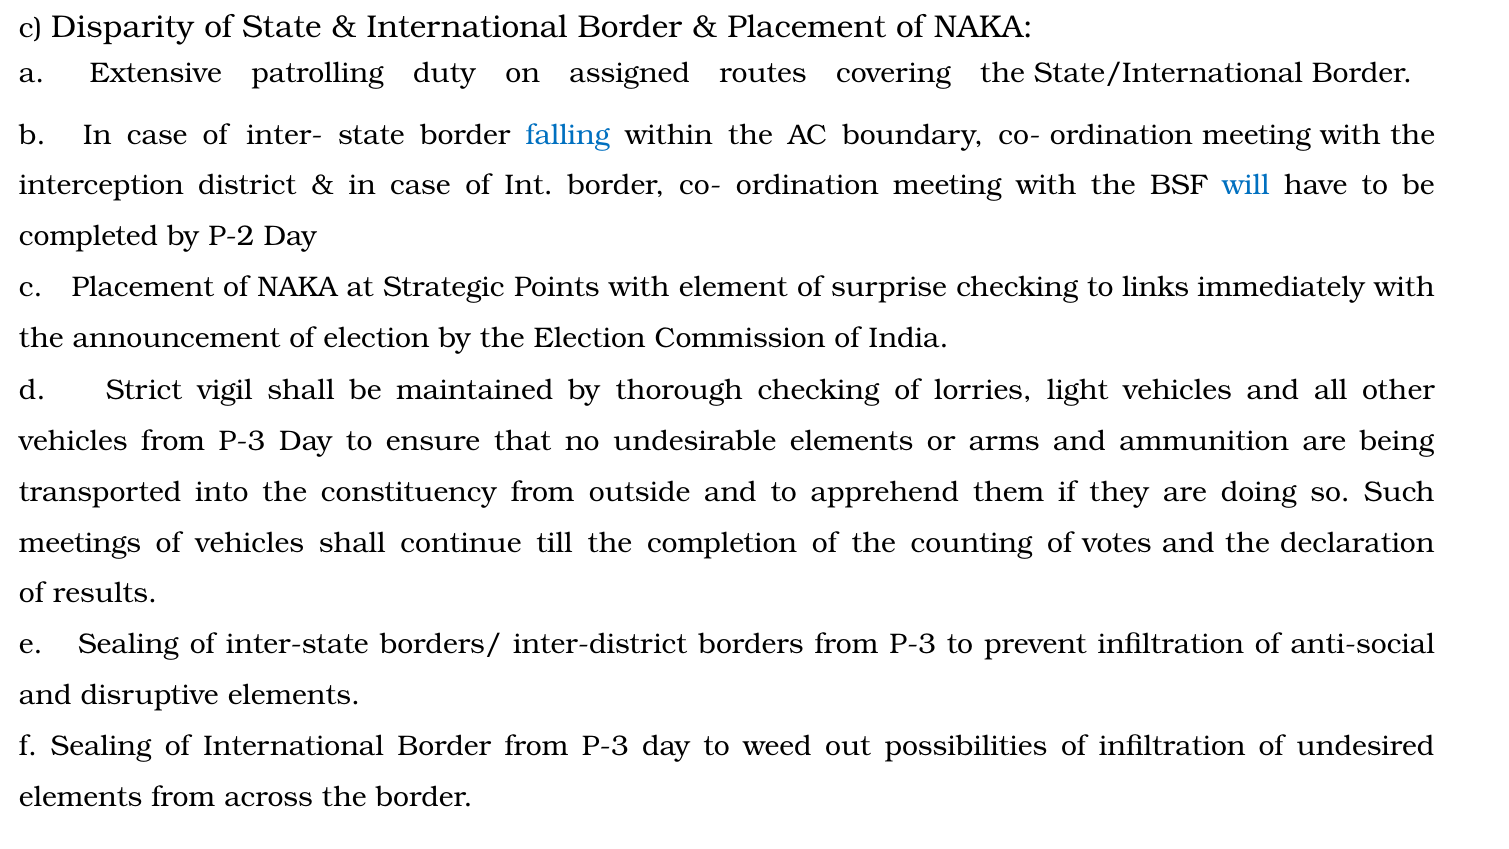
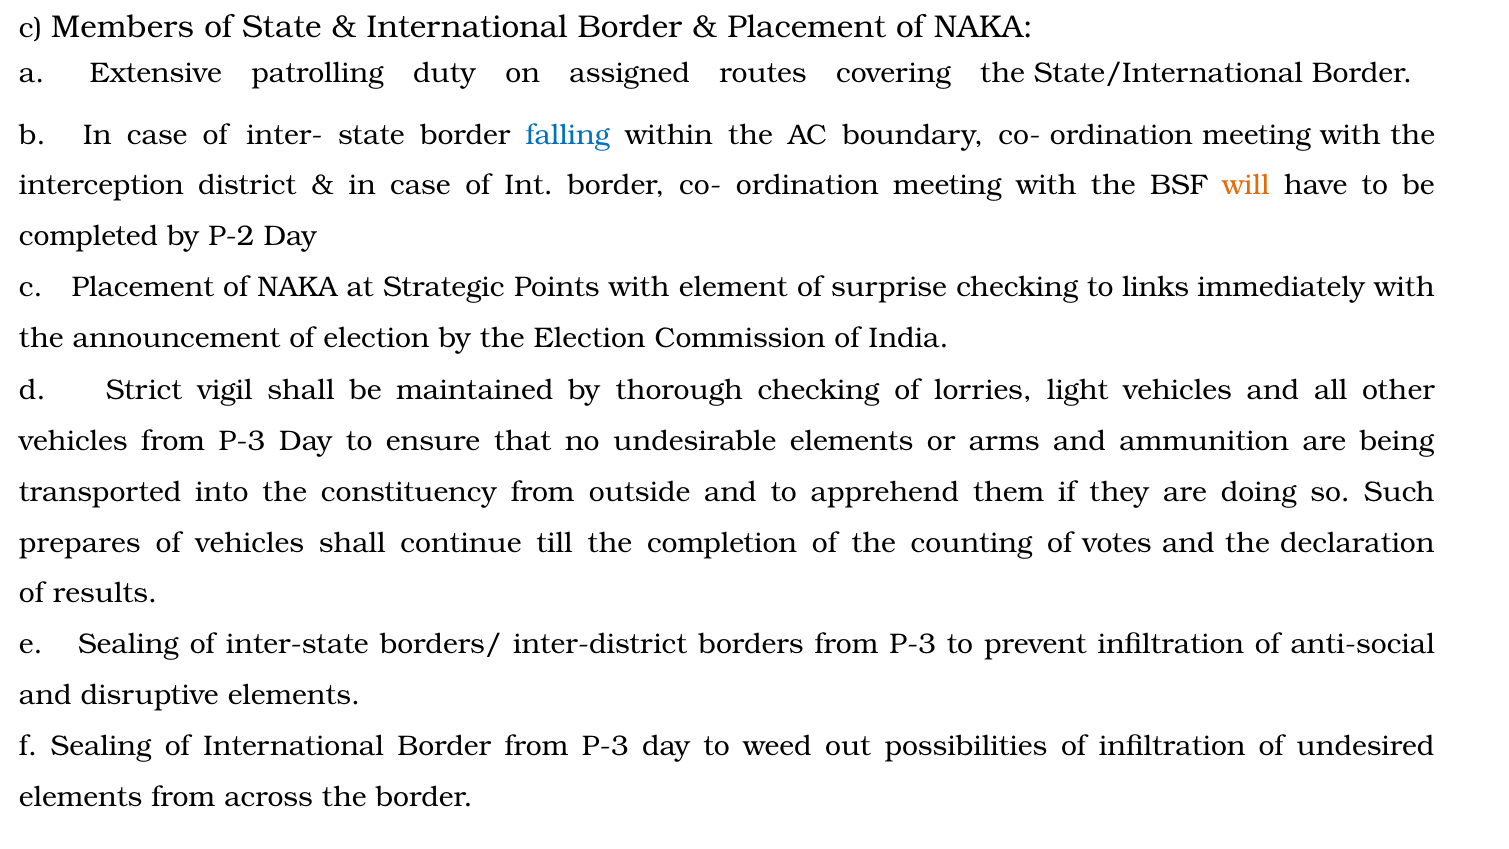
Disparity: Disparity -> Members (123, 27)
will colour: blue -> orange (1246, 186)
meetings: meetings -> prepares (80, 543)
